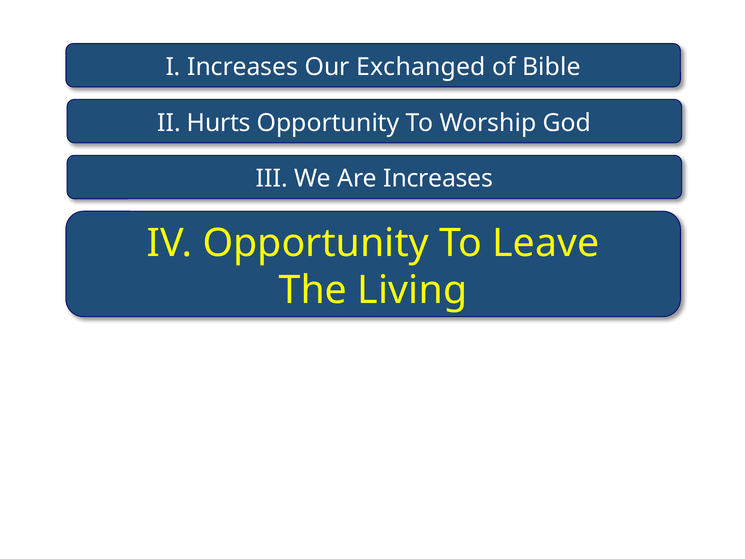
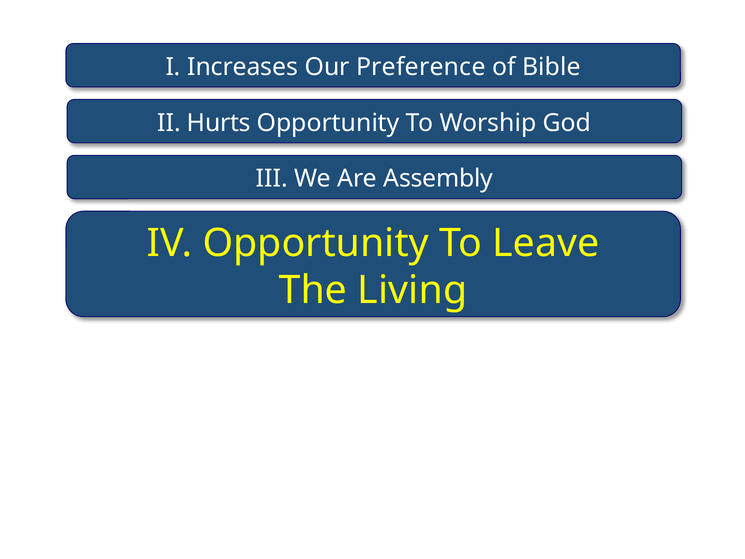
Exchanged: Exchanged -> Preference (421, 67)
Are Increases: Increases -> Assembly (438, 179)
